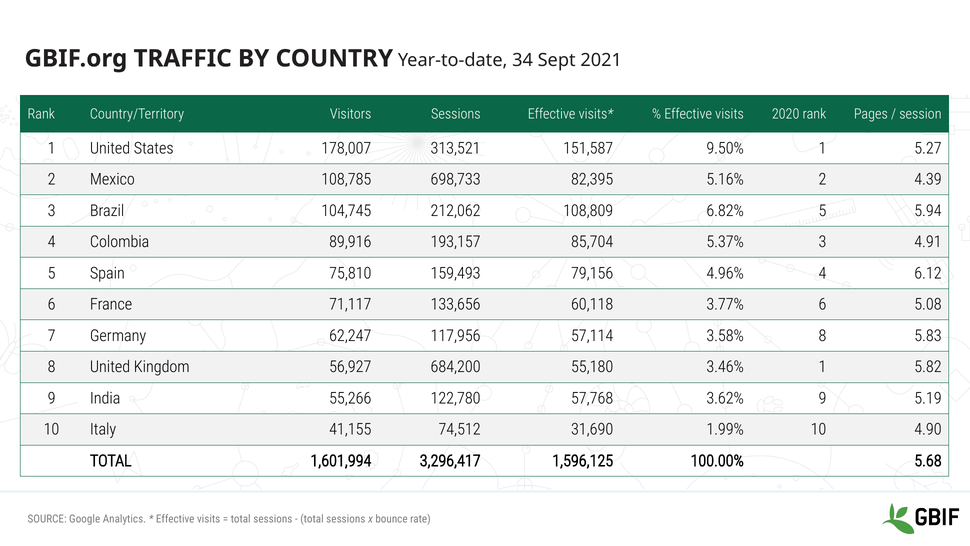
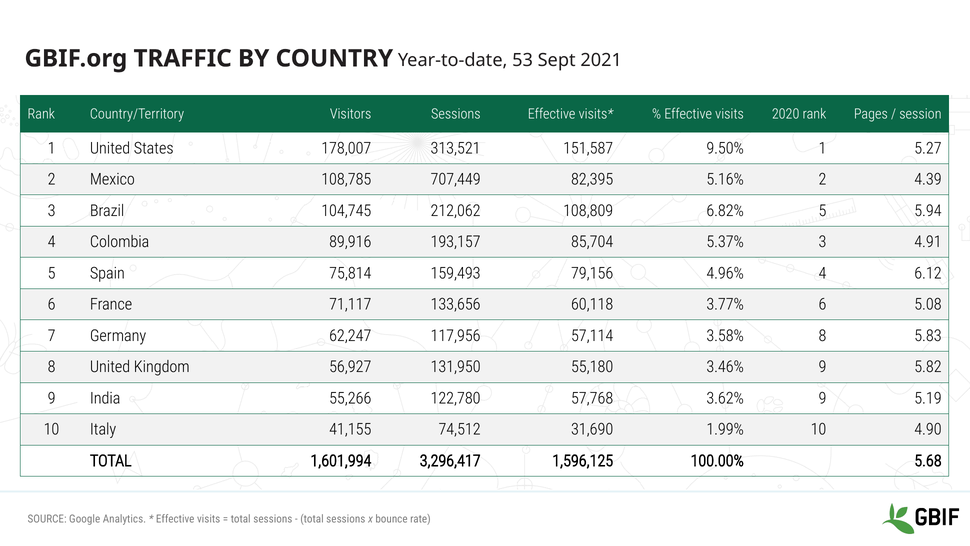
34: 34 -> 53 (523, 60)
698,733: 698,733 -> 707,449 (456, 179)
75,810: 75,810 -> 75,814 (350, 273)
684,200: 684,200 -> 131,950 (456, 367)
3.46% 1: 1 -> 9 (823, 367)
